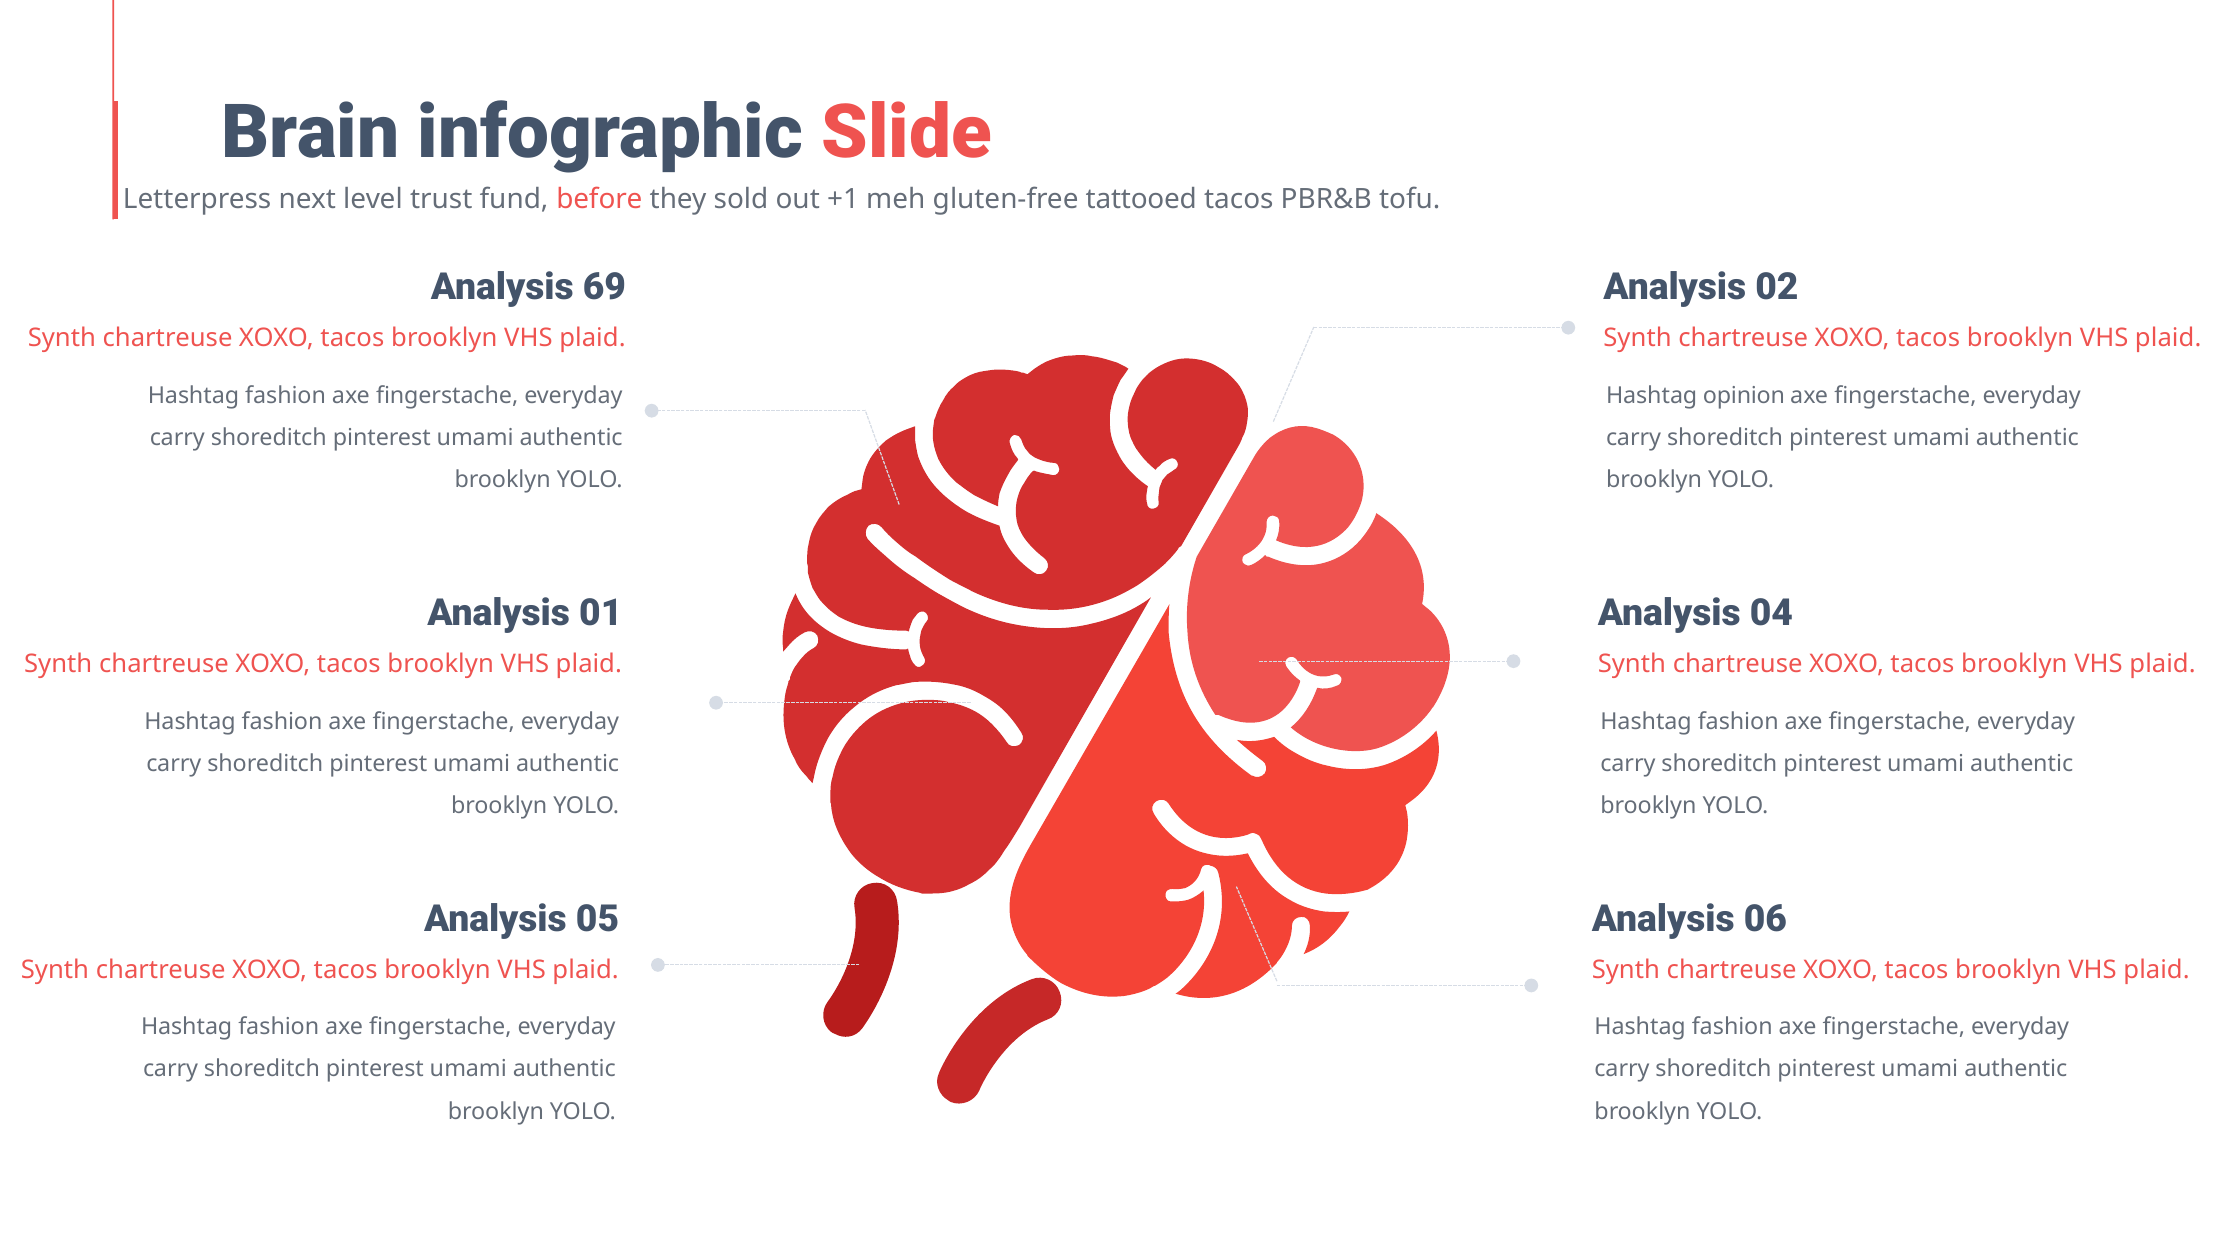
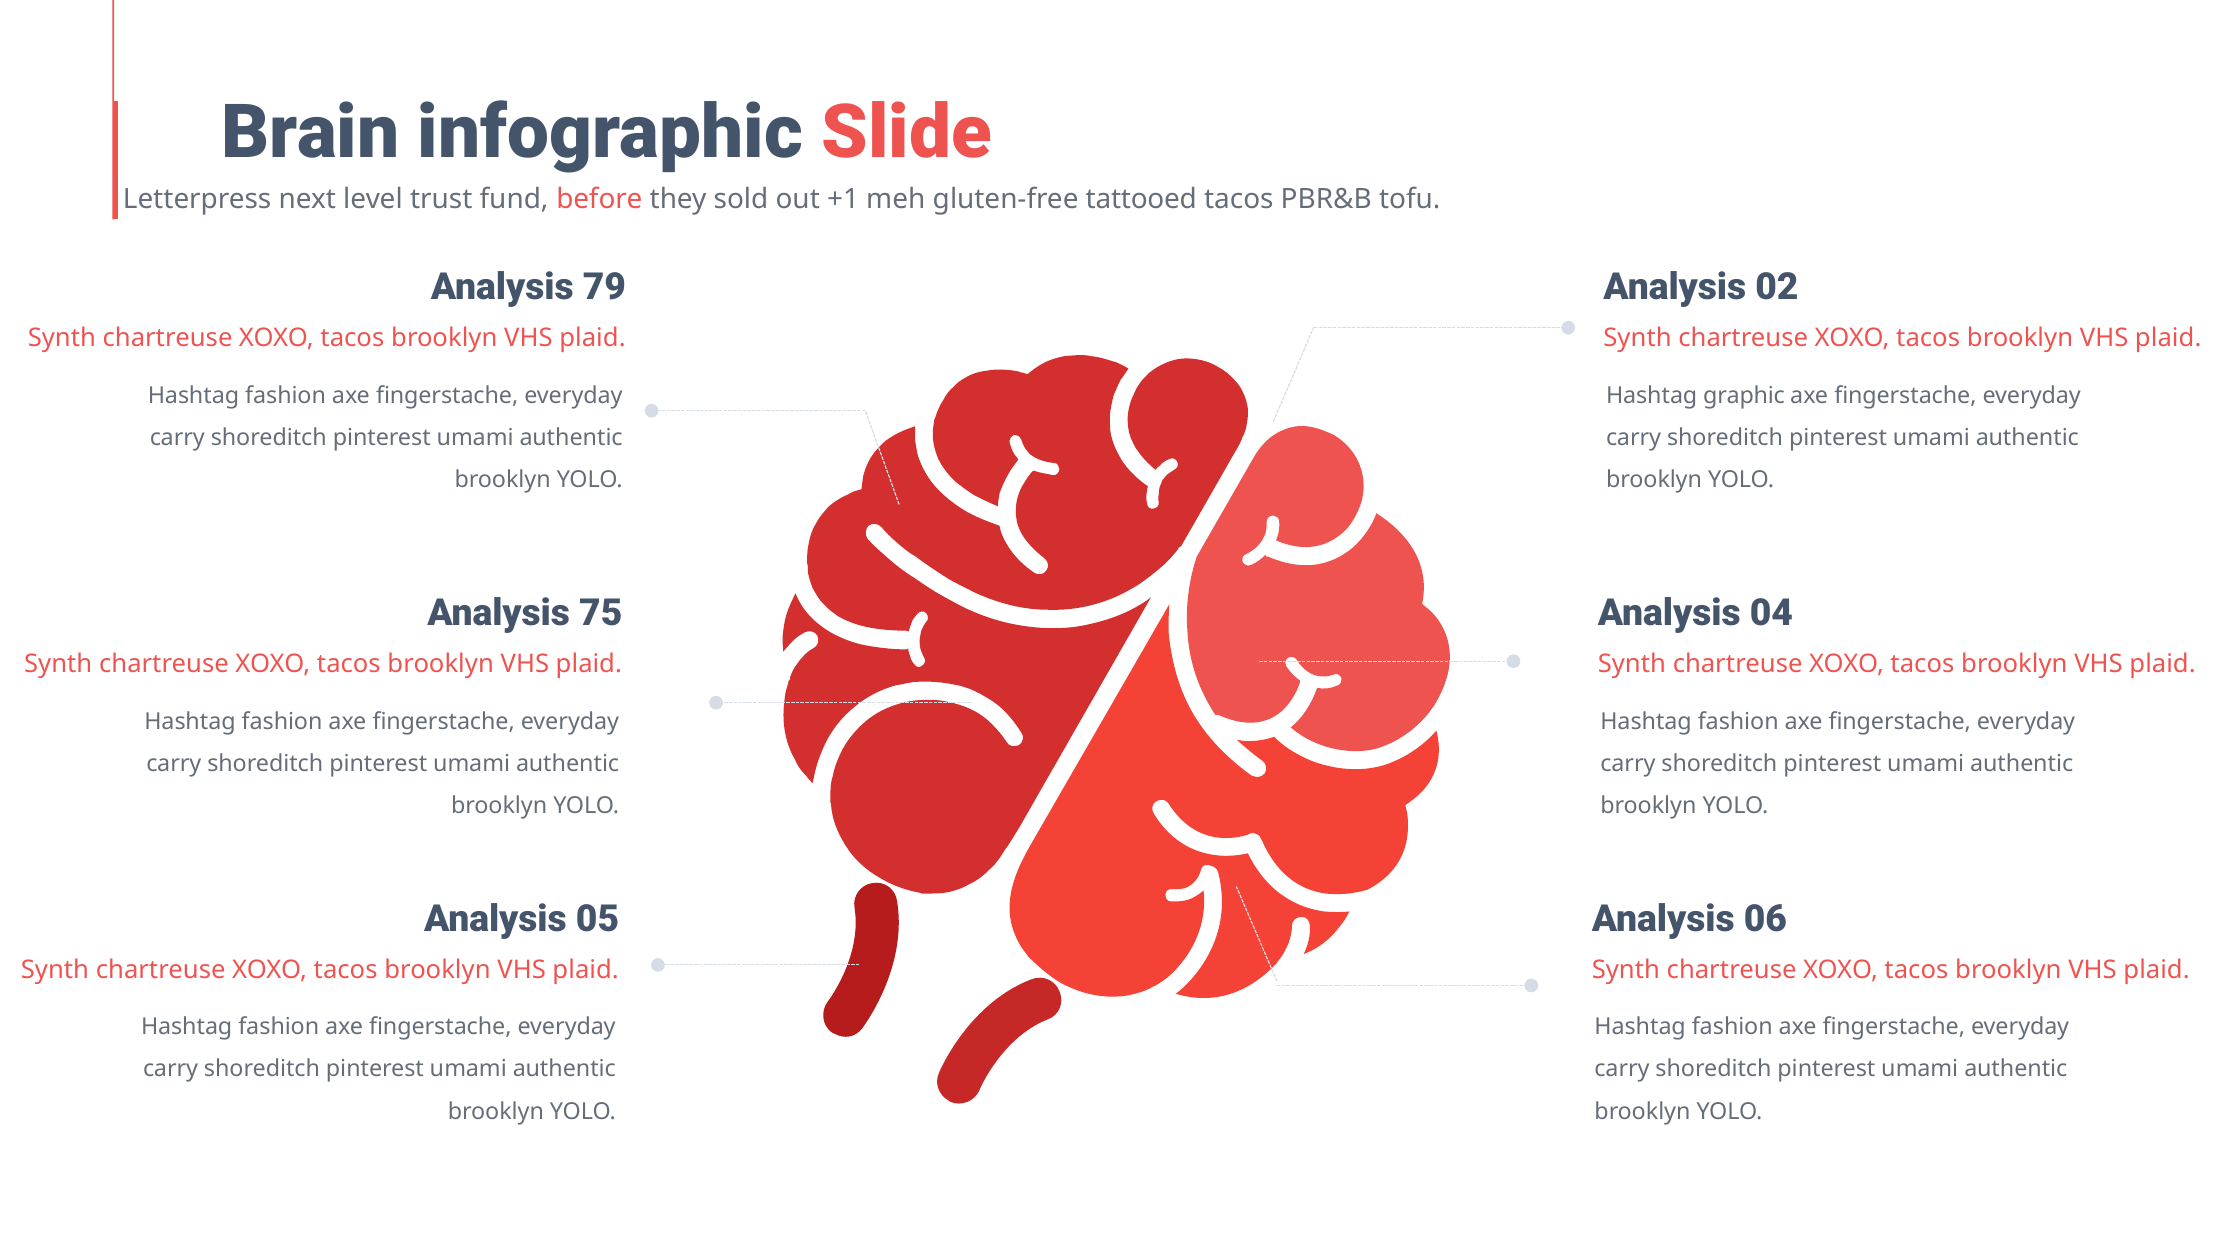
69: 69 -> 79 (604, 287)
opinion: opinion -> graphic (1744, 395)
01: 01 -> 75 (601, 613)
